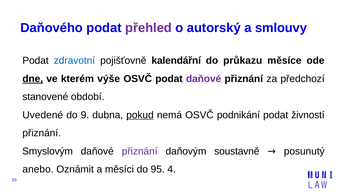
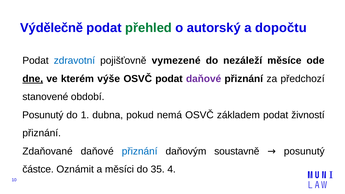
Daňového: Daňového -> Výdělečně (52, 28)
přehled colour: purple -> green (149, 28)
smlouvy: smlouvy -> dopočtu (281, 28)
kalendářní: kalendářní -> vymezené (176, 61)
průkazu: průkazu -> nezáleží (243, 61)
Uvedené: Uvedené -> Posunutý (43, 115)
9: 9 -> 1 (85, 115)
pokud underline: present -> none (140, 115)
podnikání: podnikání -> základem (238, 115)
Smyslovým: Smyslovým -> Zdaňované (48, 151)
přiznání colour: purple -> blue (140, 151)
anebo: anebo -> částce (38, 169)
95: 95 -> 35 (158, 169)
